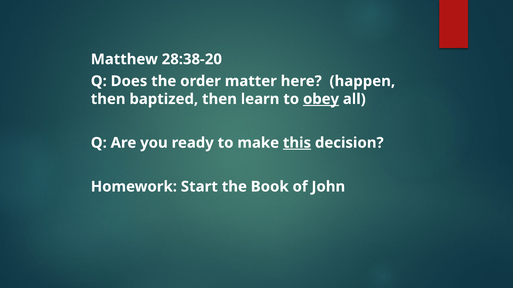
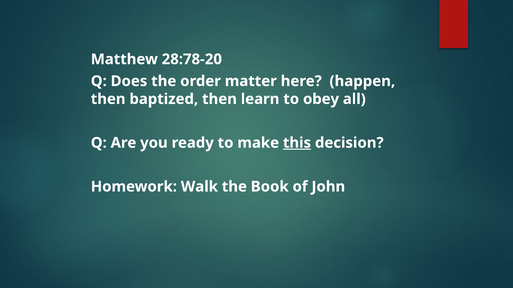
28:38-20: 28:38-20 -> 28:78-20 (192, 59)
obey underline: present -> none (321, 99)
Start: Start -> Walk (199, 187)
